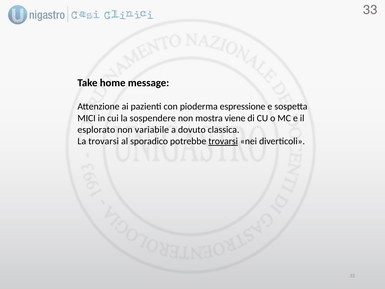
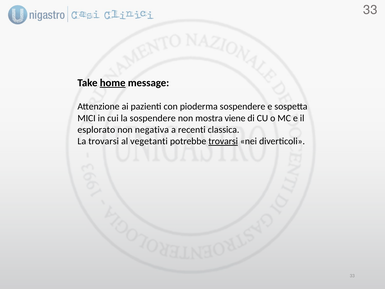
home underline: none -> present (113, 83)
pioderma espressione: espressione -> sospendere (243, 106)
variabile: variabile -> negativa (152, 130)
dovuto: dovuto -> recenti (192, 130)
sporadico: sporadico -> vegetanti (149, 141)
